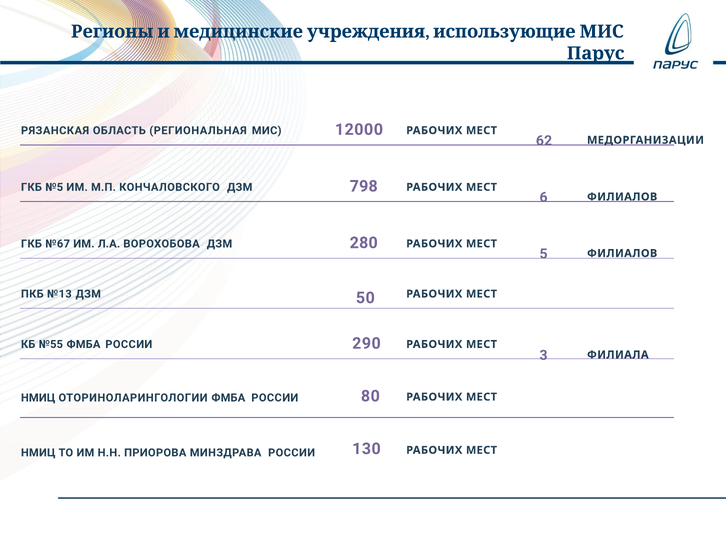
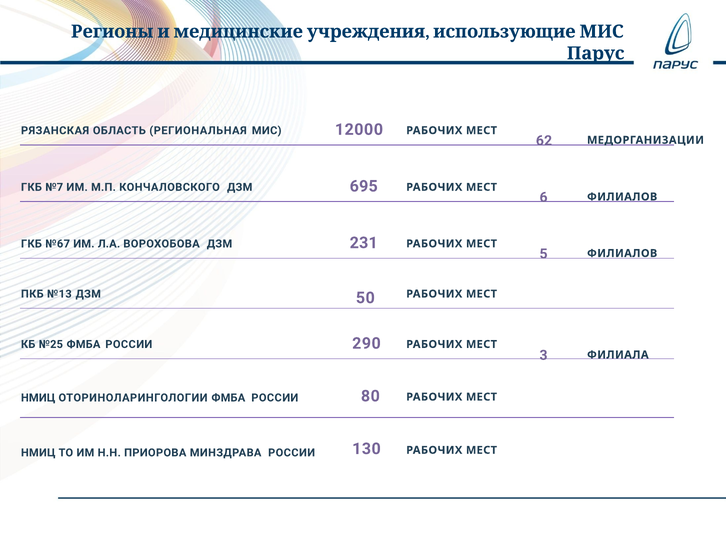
№5: №5 -> №7 (54, 187)
798: 798 -> 695 (364, 186)
280: 280 -> 231 (364, 243)
№55: №55 -> №25 (51, 345)
